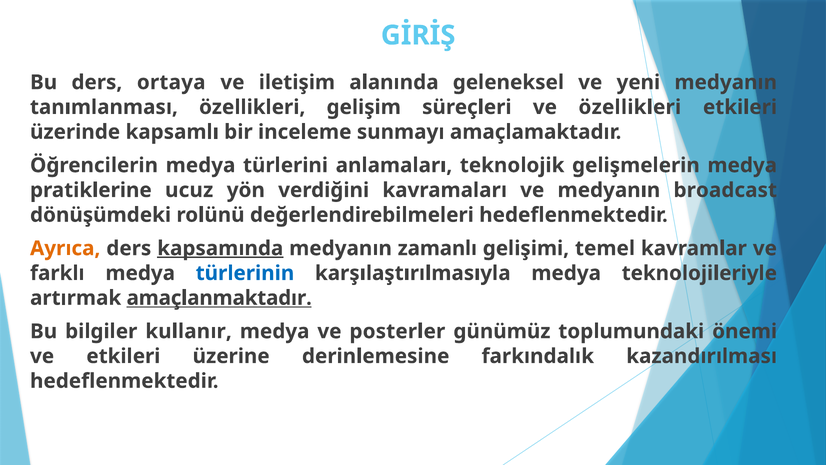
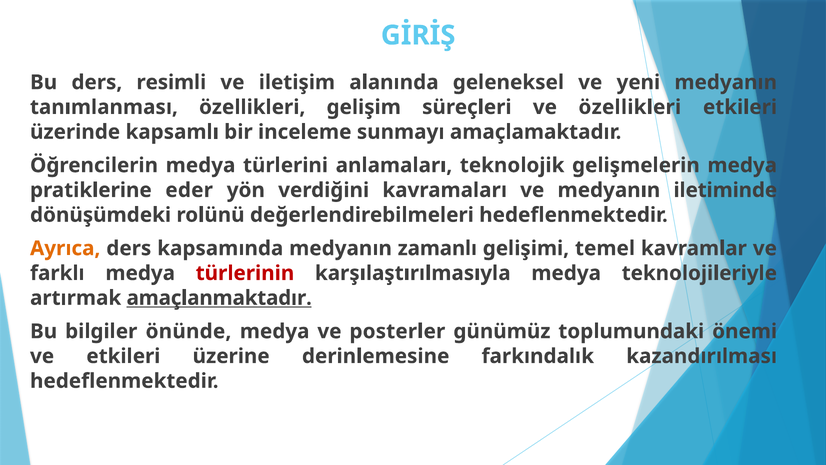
ortaya: ortaya -> resimli (171, 82)
ucuz: ucuz -> eder (189, 190)
broadcast: broadcast -> iletiminde (725, 190)
kapsamında underline: present -> none (220, 248)
türlerinin colour: blue -> red (245, 273)
kullanır: kullanır -> önünde (188, 331)
